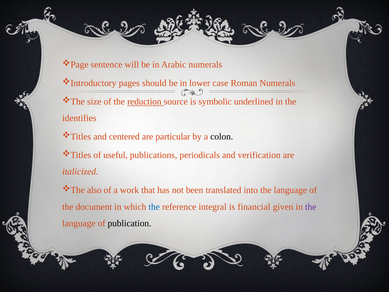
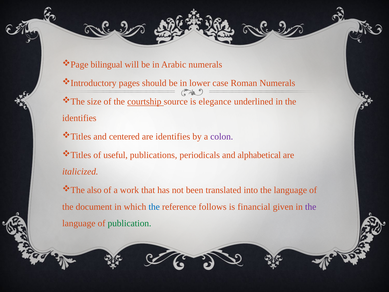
sentence: sentence -> bilingual (107, 65)
reduction: reduction -> courtship (144, 101)
symbolic: symbolic -> elegance (215, 101)
are particular: particular -> identifies (173, 137)
colon colour: black -> purple (222, 137)
verification: verification -> alphabetical (259, 155)
integral: integral -> follows (213, 207)
publication colour: black -> green (129, 223)
